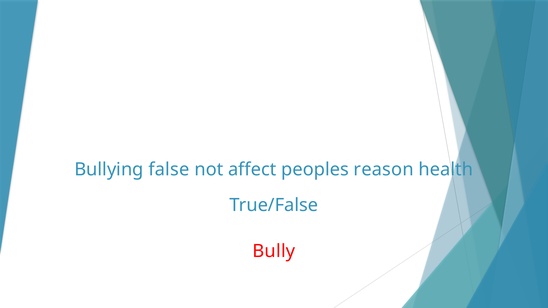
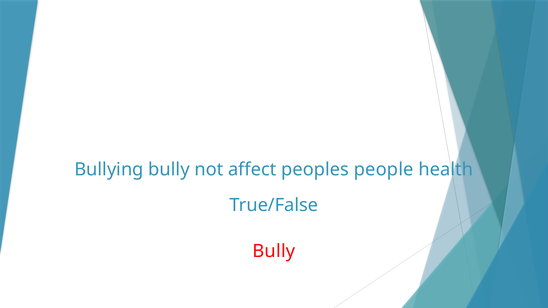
Bullying false: false -> bully (169, 170)
reason: reason -> people (384, 170)
